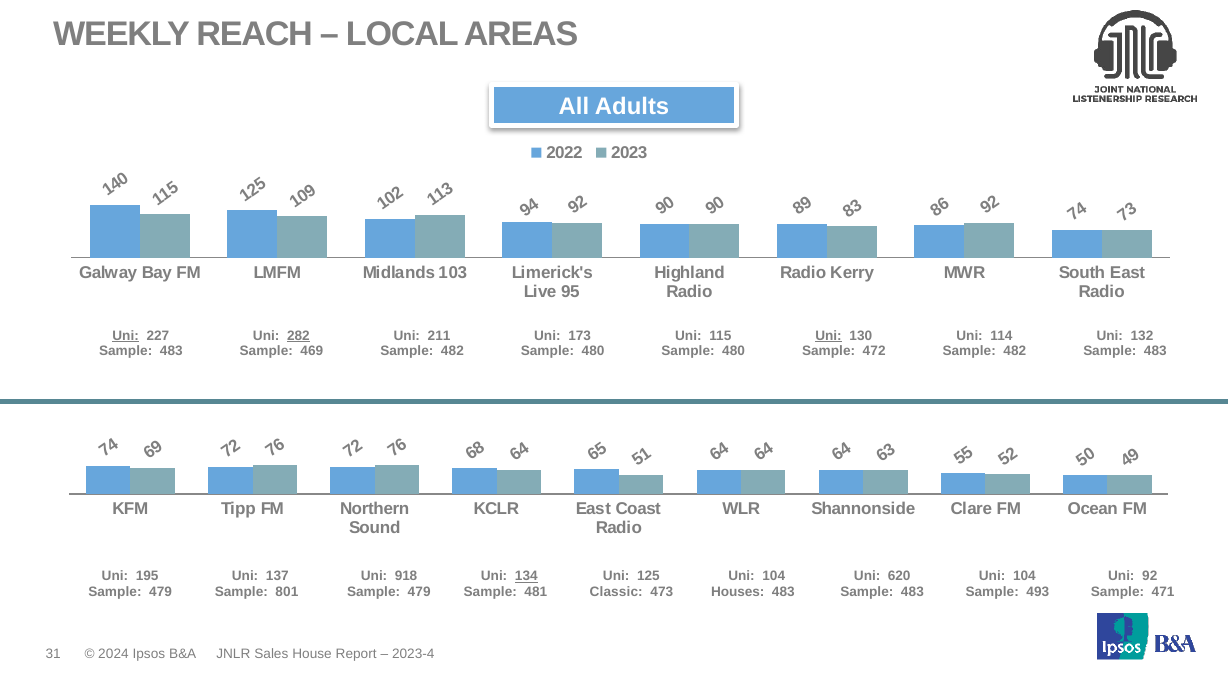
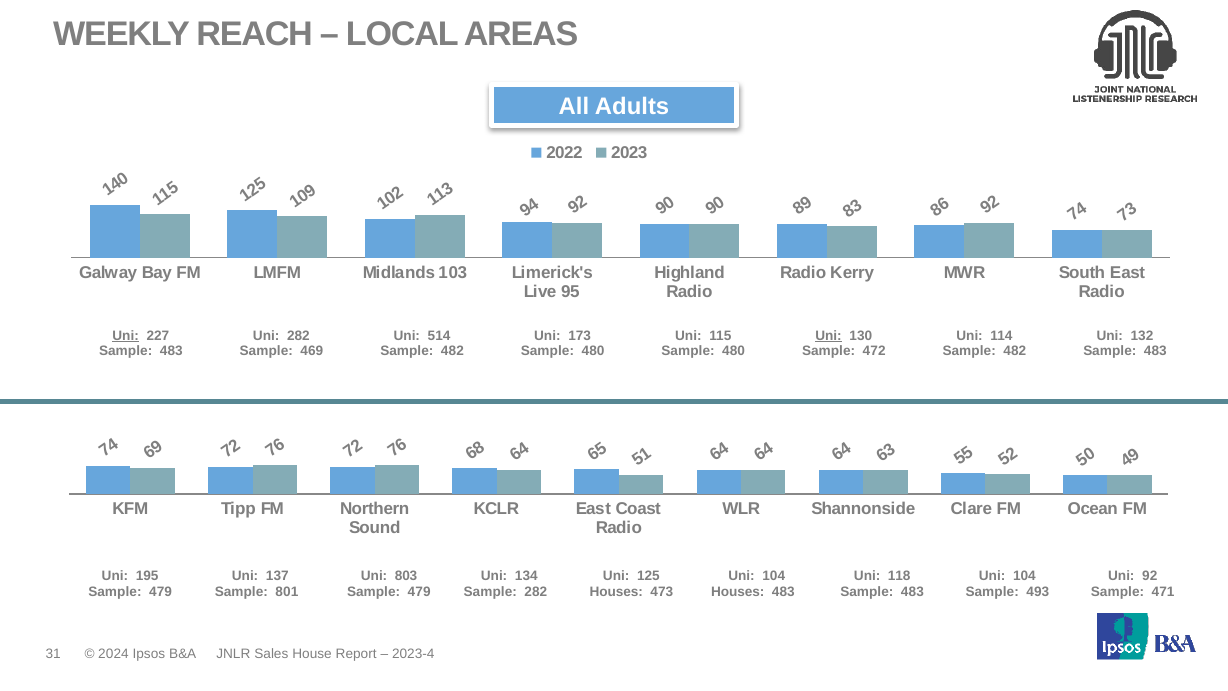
282 underline: present -> none (298, 336)
211: 211 -> 514 (439, 336)
918: 918 -> 803 (406, 576)
134 underline: present -> none (526, 576)
620: 620 -> 118 (899, 576)
Sample 481: 481 -> 282 (536, 591)
Classic: Classic -> Houses (616, 591)
